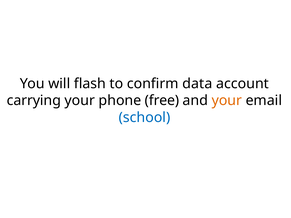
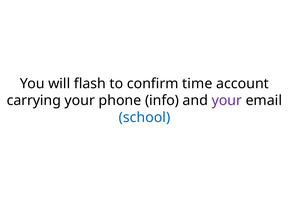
data: data -> time (197, 84)
free: free -> info (162, 101)
your colour: orange -> purple (227, 101)
